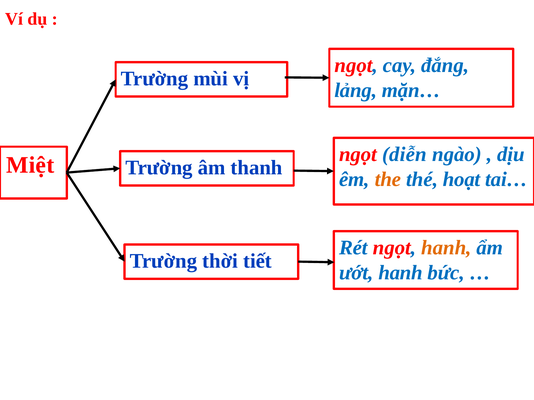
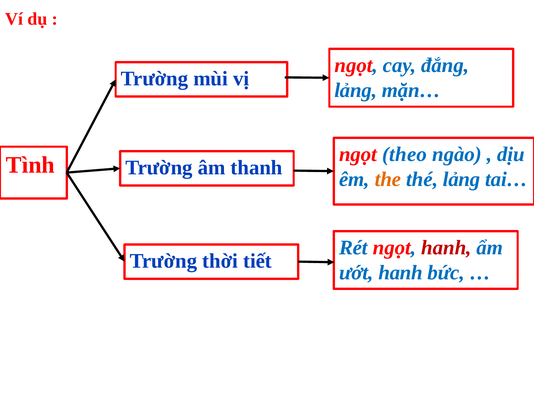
diễn: diễn -> theo (405, 155)
Miệt: Miệt -> Tình (30, 165)
thé hoạt: hoạt -> lảng (462, 179)
hanh colour: orange -> red (446, 248)
